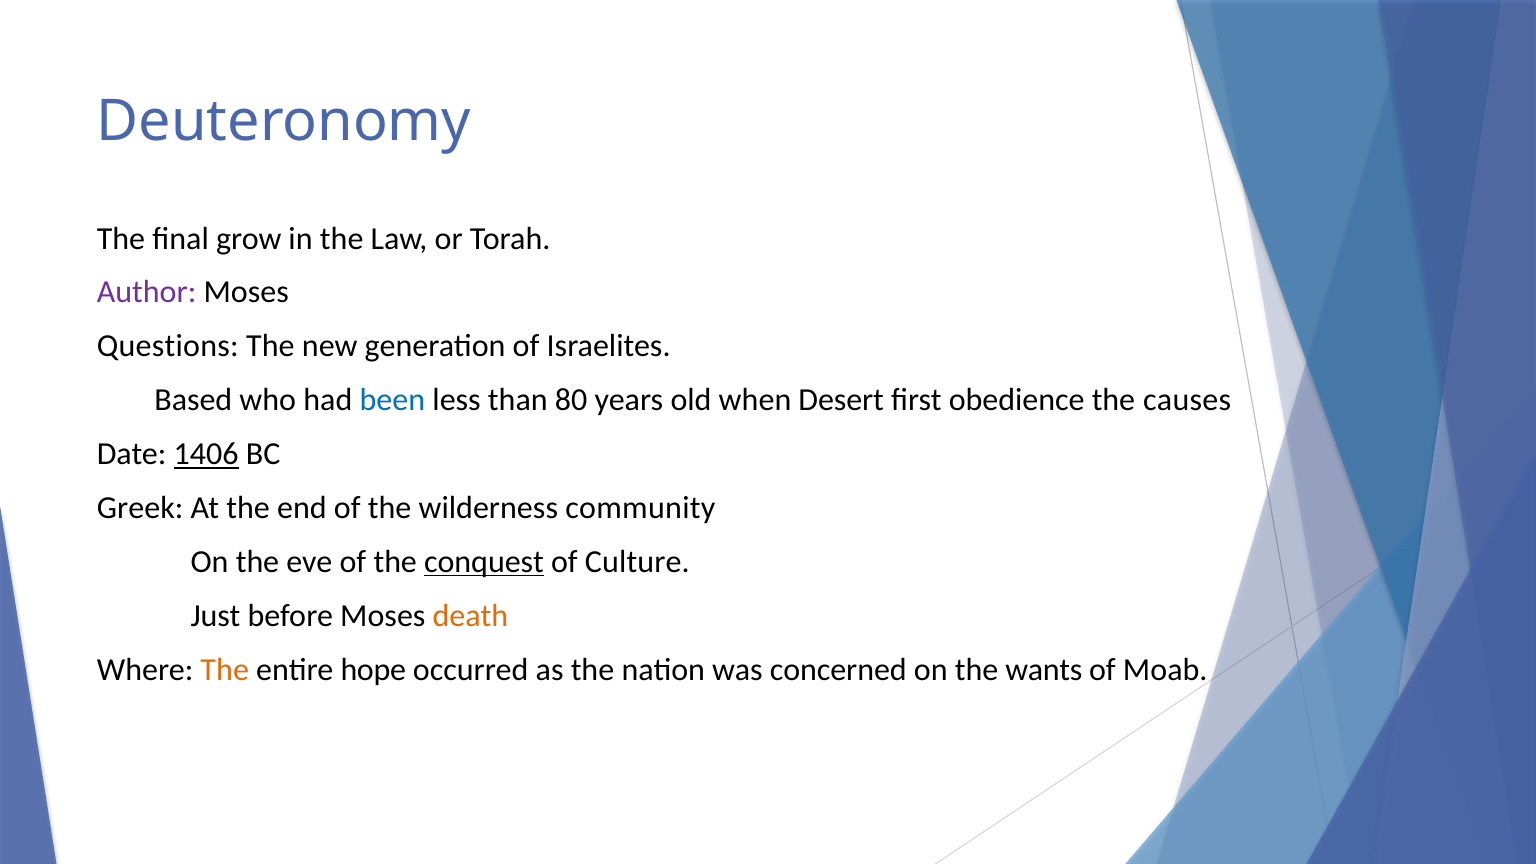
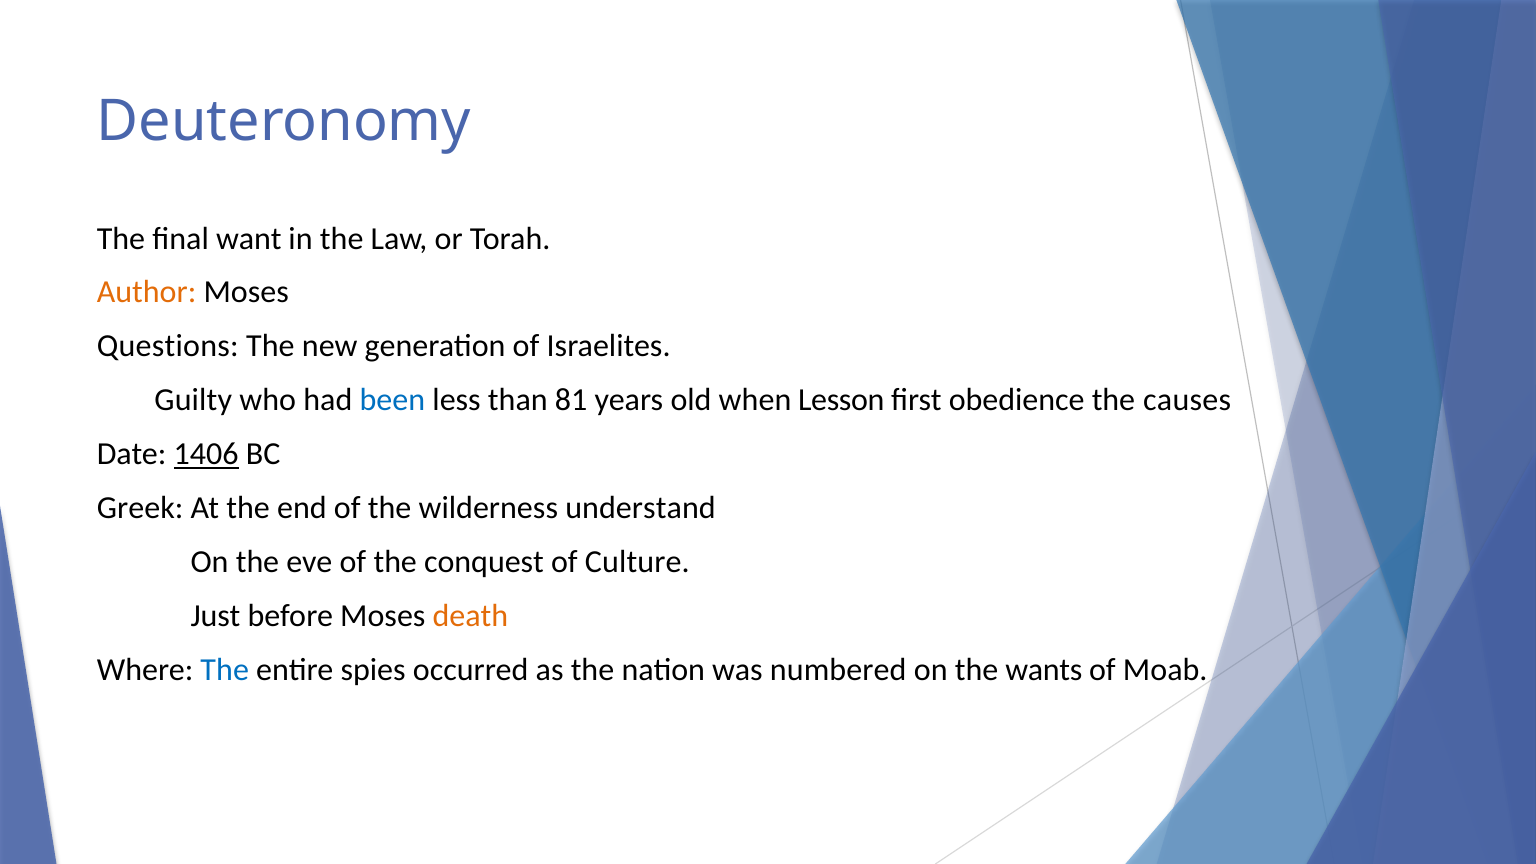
grow: grow -> want (249, 238)
Author colour: purple -> orange (147, 292)
Based: Based -> Guilty (193, 400)
80: 80 -> 81 (571, 400)
Desert: Desert -> Lesson (841, 400)
community: community -> understand (641, 508)
conquest underline: present -> none (484, 562)
The colour: orange -> blue (225, 670)
hope: hope -> spies (373, 670)
concerned: concerned -> numbered (838, 670)
